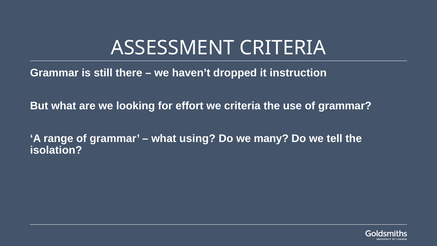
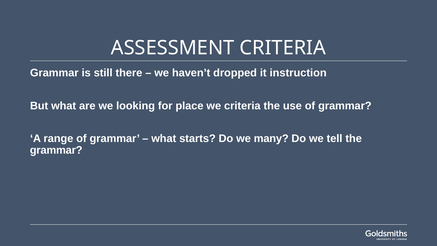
effort: effort -> place (190, 106)
using: using -> starts (197, 138)
isolation: isolation -> grammar (56, 150)
